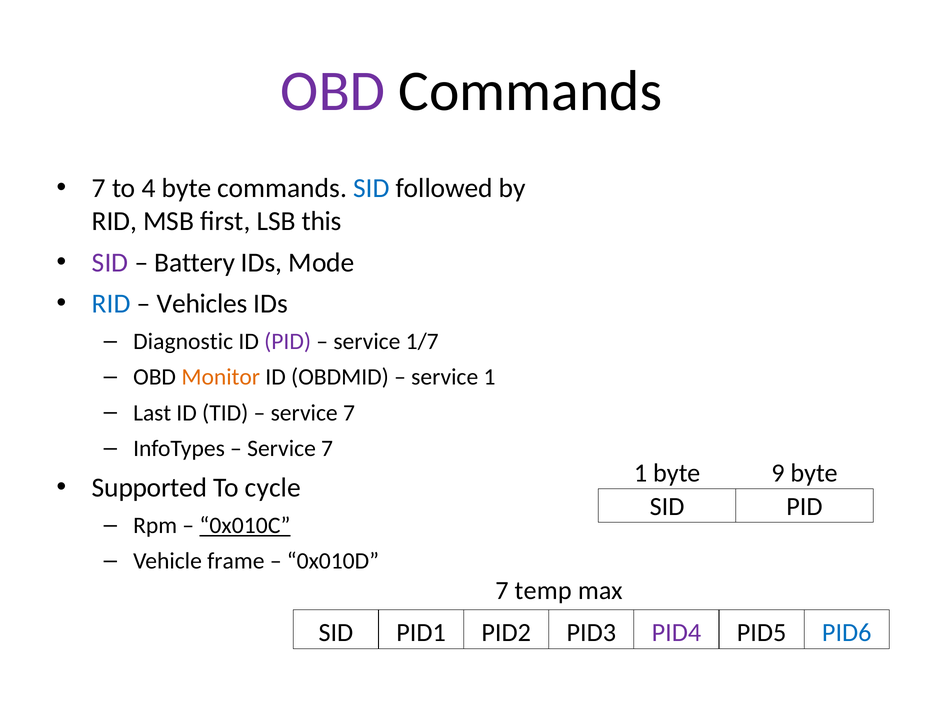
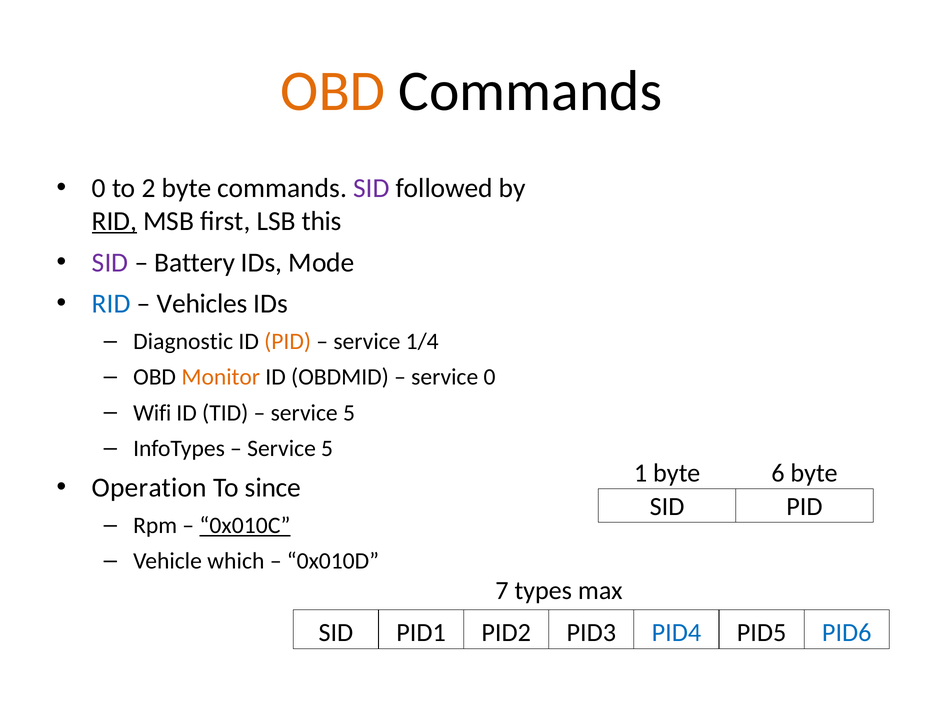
OBD colour: purple -> orange (333, 91)
7: 7 -> 0 (99, 188)
4: 4 -> 2 (149, 188)
SID colour: blue -> purple (371, 188)
RID underline: none -> present (114, 221)
PID colour: purple -> orange (288, 342)
1/7: 1/7 -> 1/4 (422, 342)
service 1: 1 -> 0 (489, 377)
Last: Last -> Wifi (152, 413)
7: 7 -> 5 (349, 413)
7: 7 -> 5 (327, 449)
9: 9 -> 6 (778, 473)
Supported: Supported -> Operation (149, 488)
cycle: cycle -> since (273, 488)
frame: frame -> which (236, 561)
temp: temp -> types (543, 591)
PID4 colour: purple -> blue (676, 633)
